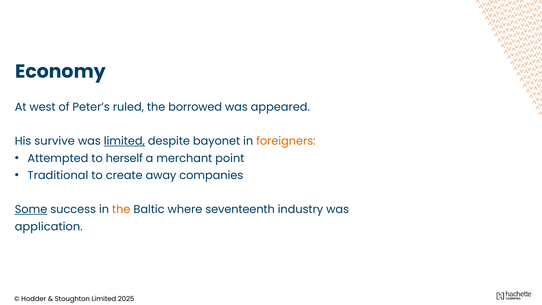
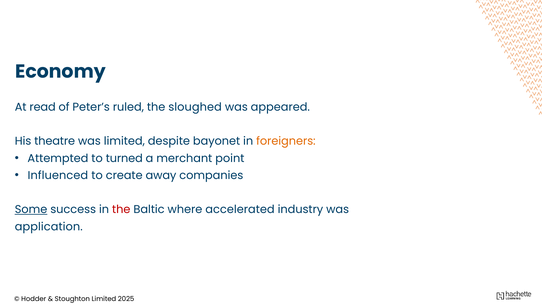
west: west -> read (43, 107)
borrowed: borrowed -> sloughed (195, 107)
survive: survive -> theatre (55, 141)
limited underline: present -> none (124, 141)
herself: herself -> turned (124, 158)
Traditional: Traditional -> Influenced (58, 175)
the colour: orange -> red (121, 210)
seventeenth: seventeenth -> accelerated (240, 210)
